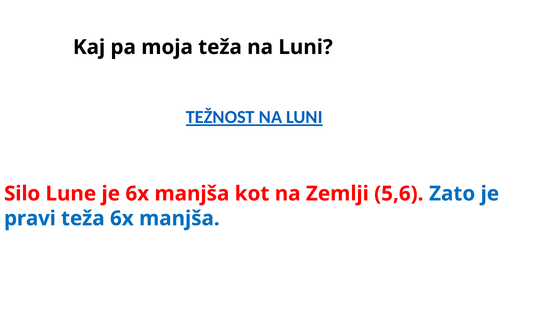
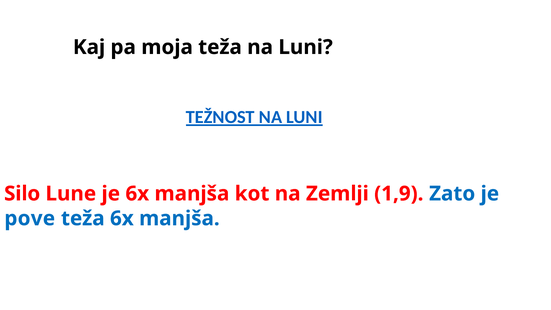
5,6: 5,6 -> 1,9 (399, 194)
pravi: pravi -> pove (30, 218)
